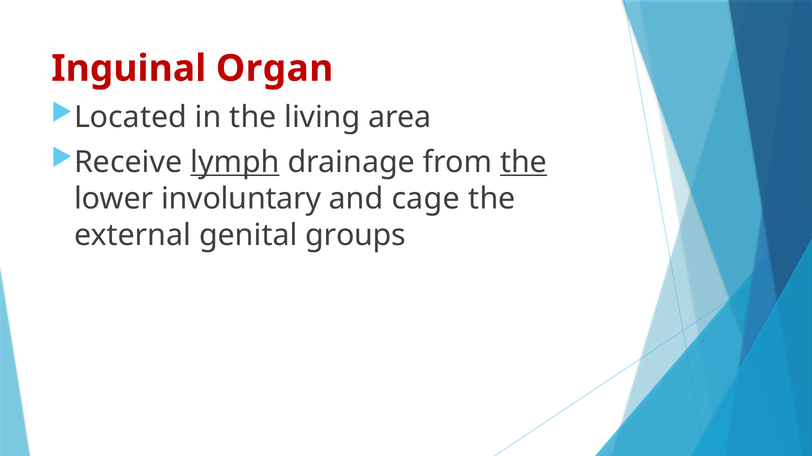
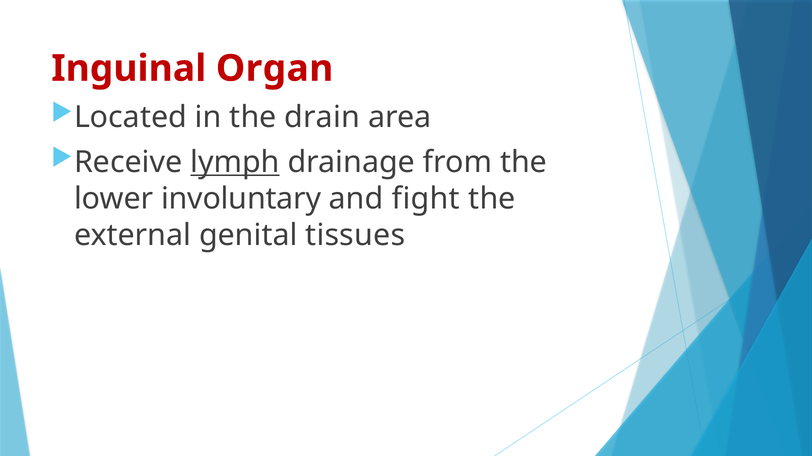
living: living -> drain (322, 117)
the underline: present -> none (524, 162)
cage: cage -> fight (426, 199)
groups: groups -> tissues (355, 236)
